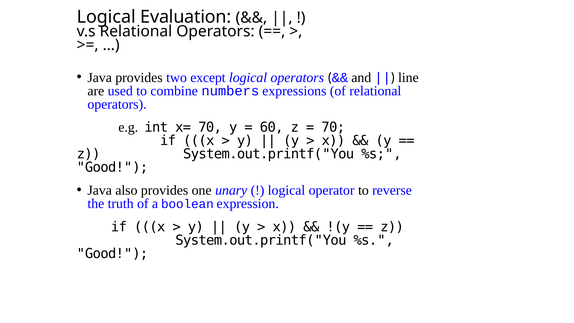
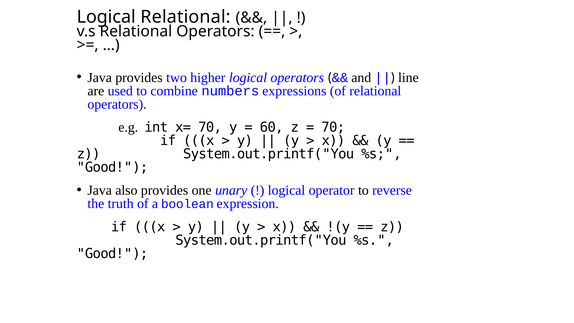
Logical Evaluation: Evaluation -> Relational (186, 17)
except: except -> higher (208, 78)
